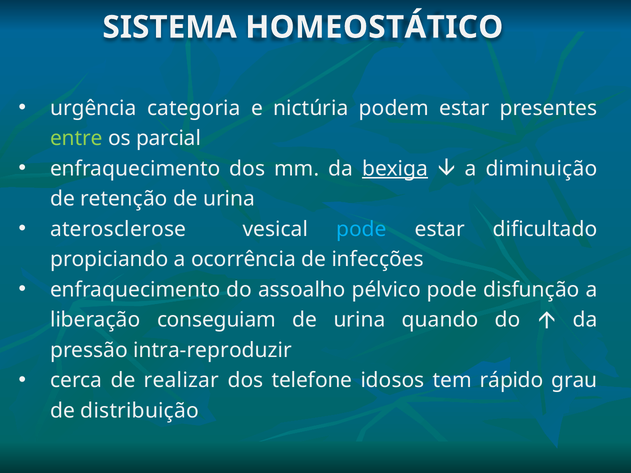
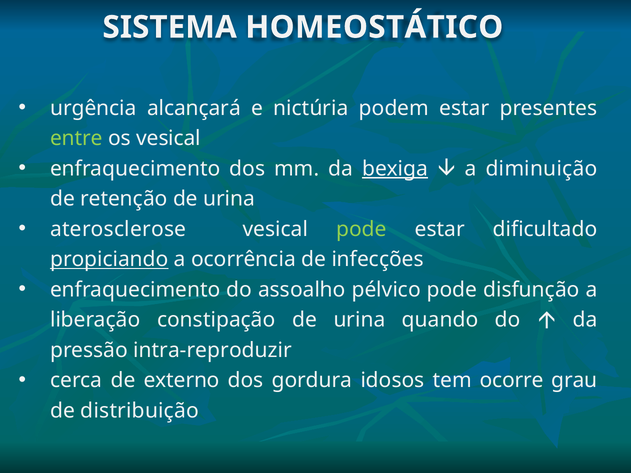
categoria: categoria -> alcançará (194, 108)
os parcial: parcial -> vesical (168, 138)
pode colour: light blue -> light green (361, 229)
propiciando underline: none -> present (109, 260)
conseguiam: conseguiam -> constipação (216, 320)
realizar: realizar -> externo (182, 381)
telefone: telefone -> gordura (312, 381)
rápido: rápido -> ocorre (512, 381)
